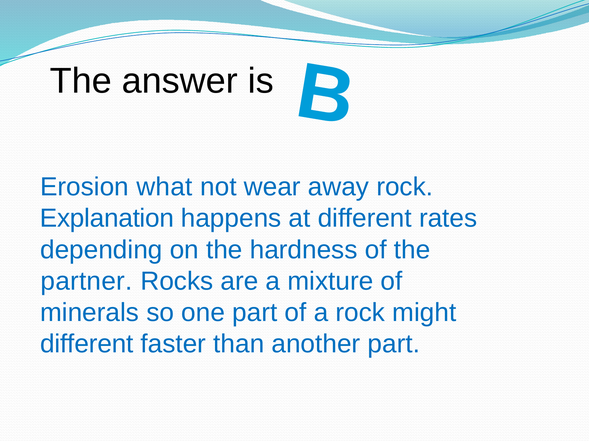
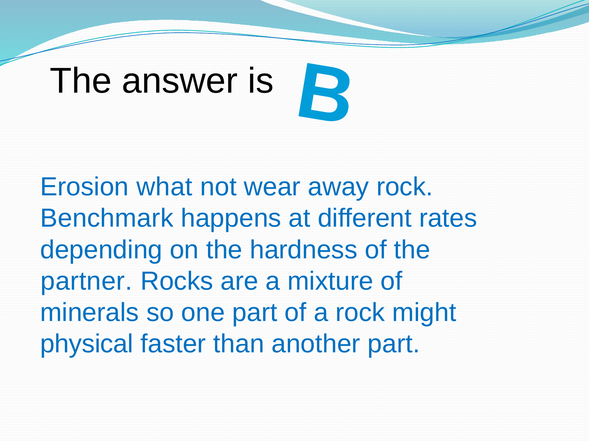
Explanation: Explanation -> Benchmark (107, 219)
different: different -> physical (87, 344)
